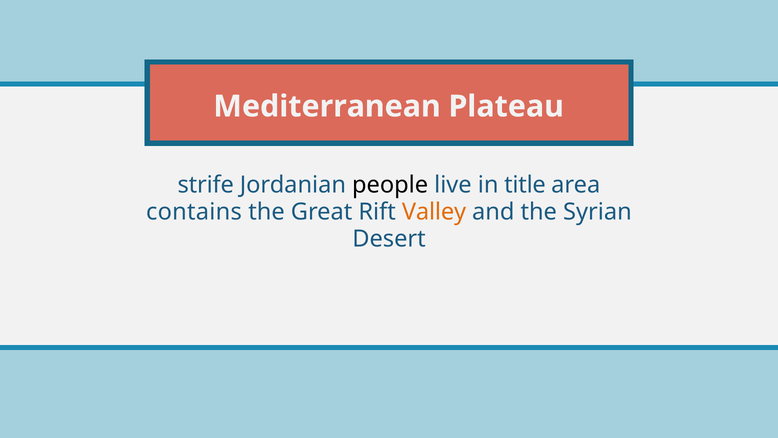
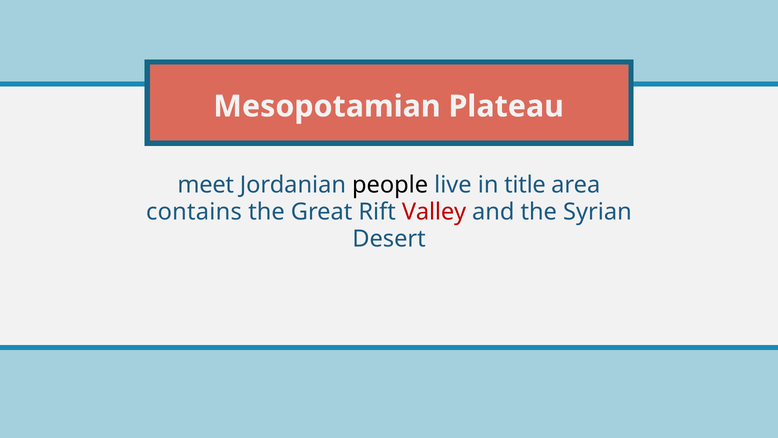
Mediterranean: Mediterranean -> Mesopotamian (327, 106)
strife: strife -> meet (206, 185)
Valley colour: orange -> red (434, 212)
